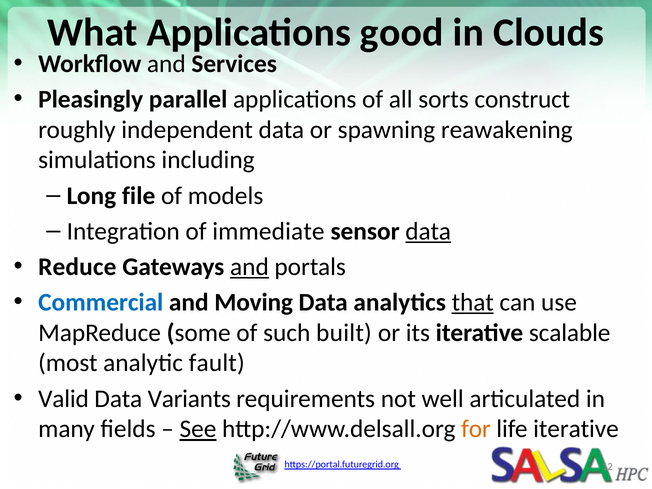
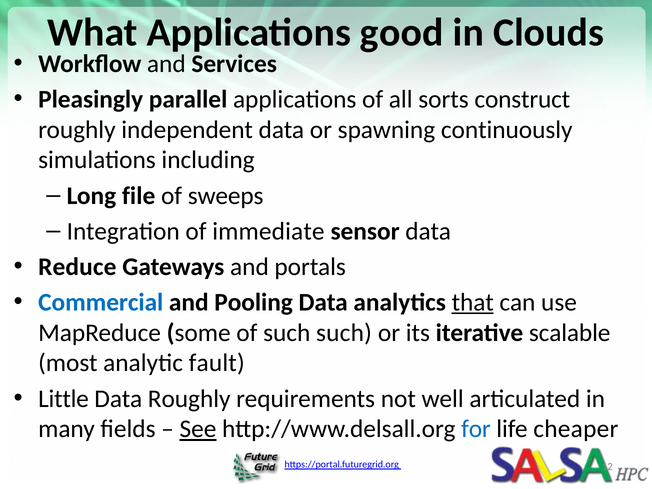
reawakening: reawakening -> continuously (507, 130)
models: models -> sweeps (226, 196)
data underline: present -> none (428, 231)
and underline: present -> none (249, 267)
Moving: Moving -> Pooling (254, 302)
such built: built -> such (344, 333)
Valid: Valid -> Little (64, 399)
Data Variants: Variants -> Roughly (189, 399)
for colour: orange -> blue (476, 429)
life iterative: iterative -> cheaper (576, 429)
